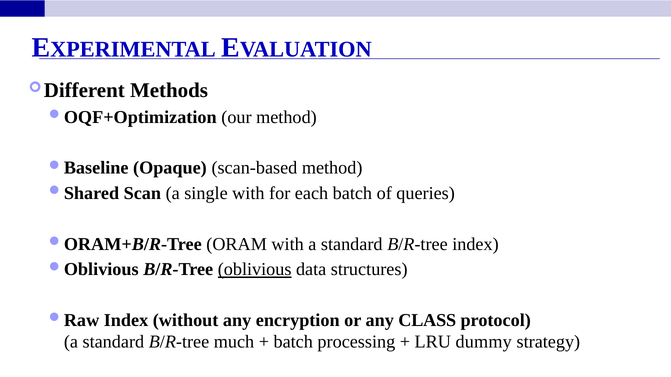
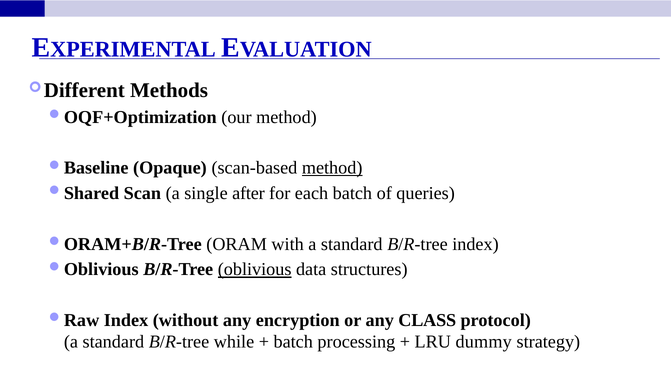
method underline: none -> present (332, 168)
single with: with -> after (248, 193)
much: much -> while (234, 342)
